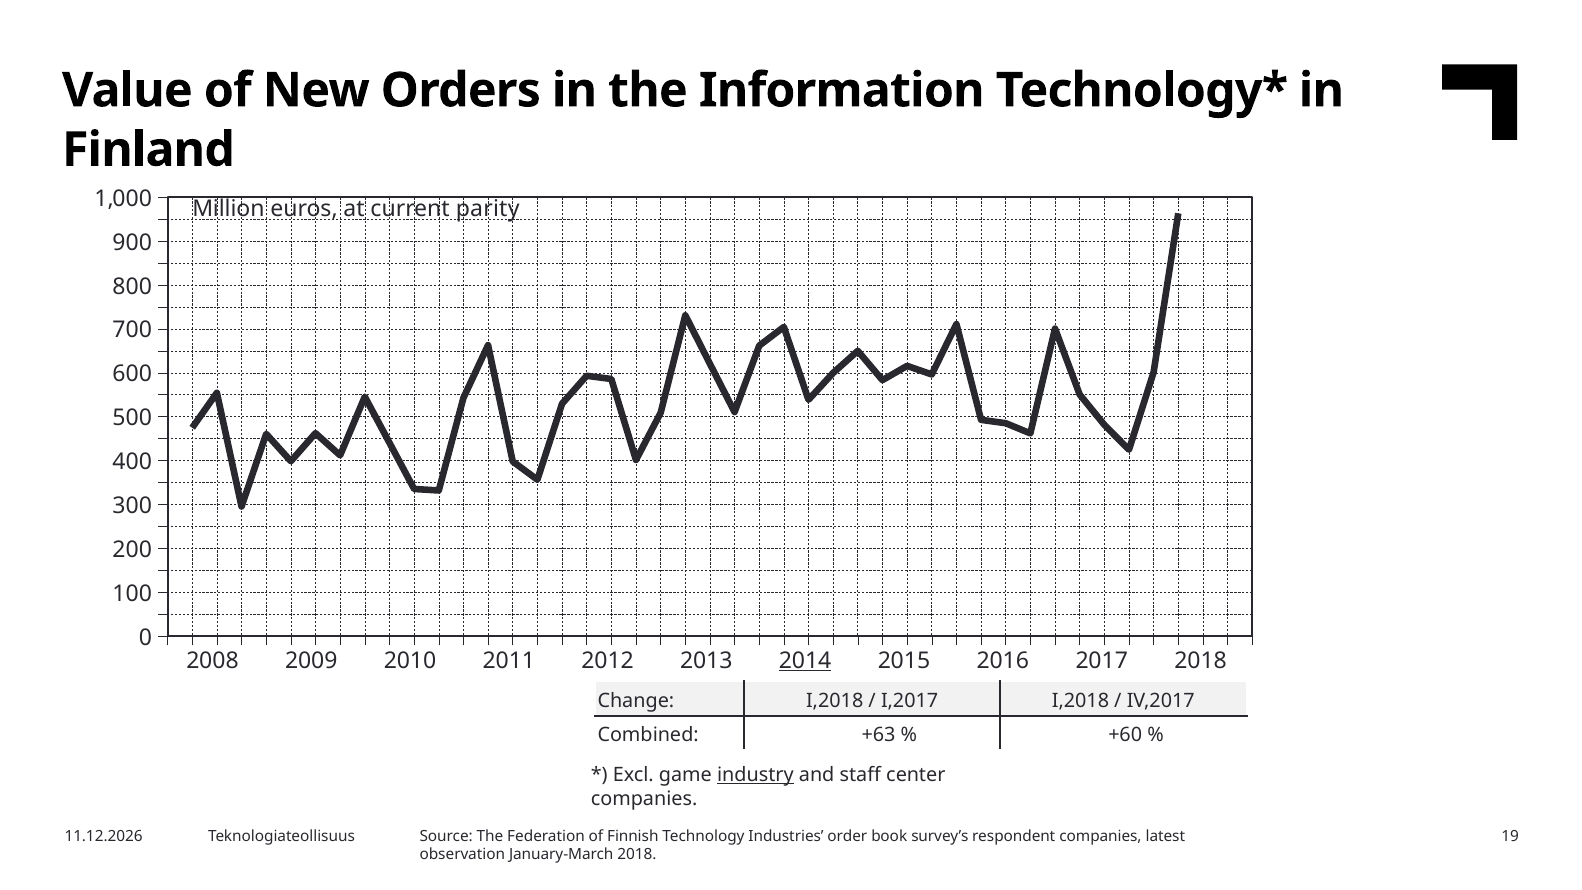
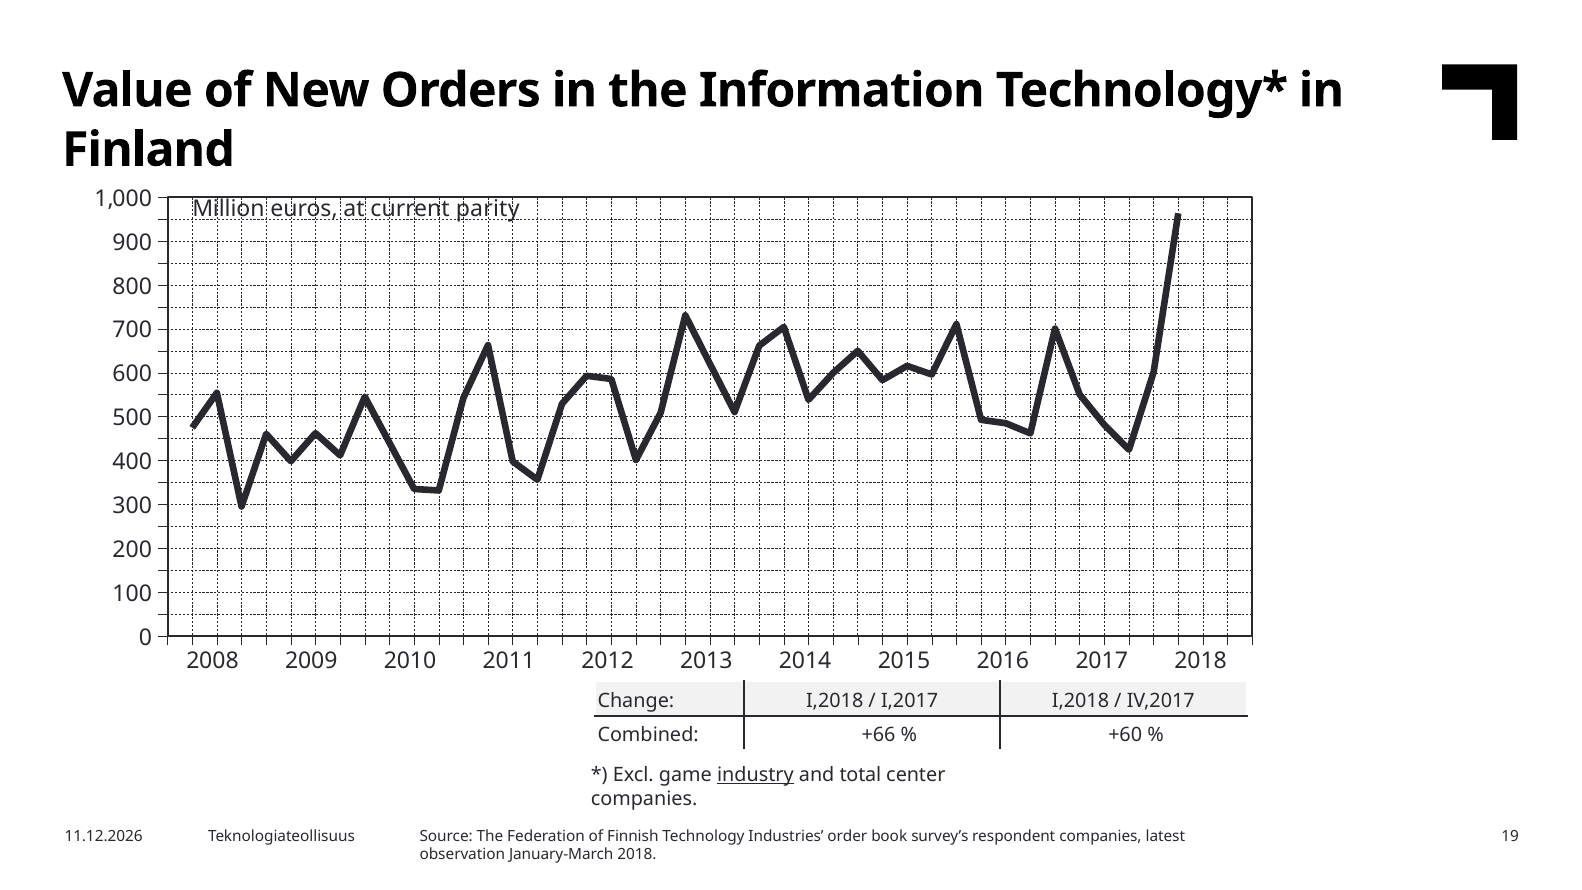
2014 underline: present -> none (805, 660)
+63: +63 -> +66 (879, 735)
staff: staff -> total (860, 775)
